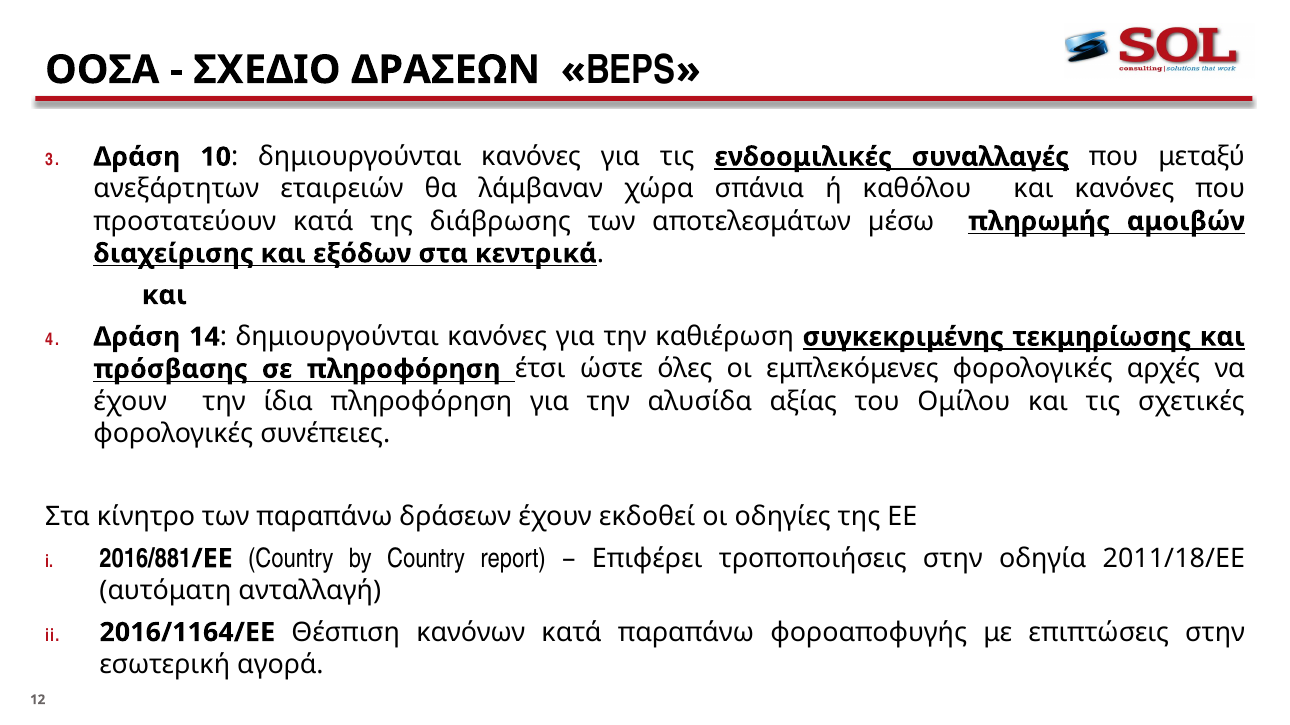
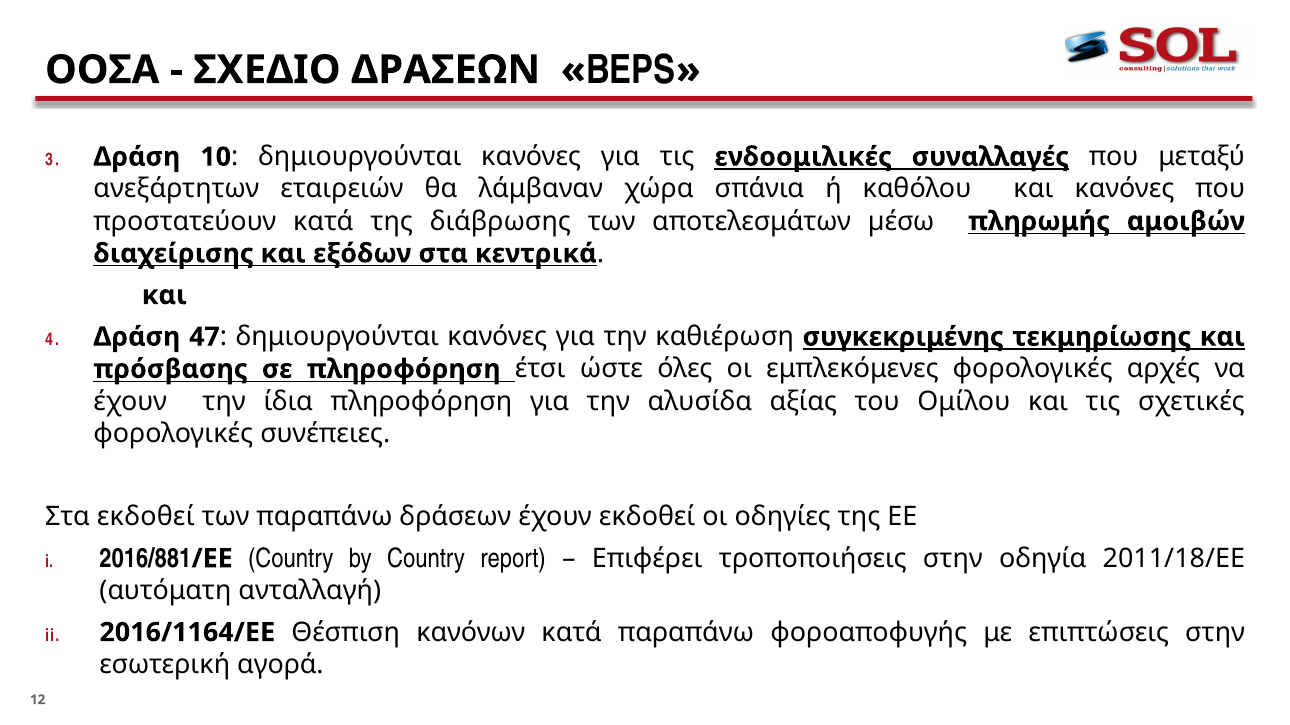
14: 14 -> 47 (204, 337)
Στα κίνητρο: κίνητρο -> εκδοθεί (146, 517)
